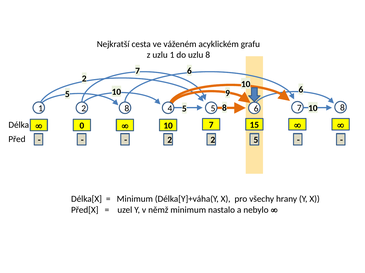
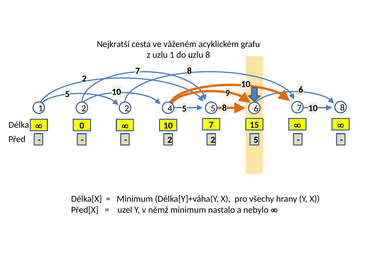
7 6: 6 -> 8 (189, 71)
1 2 8: 8 -> 2 (127, 109)
